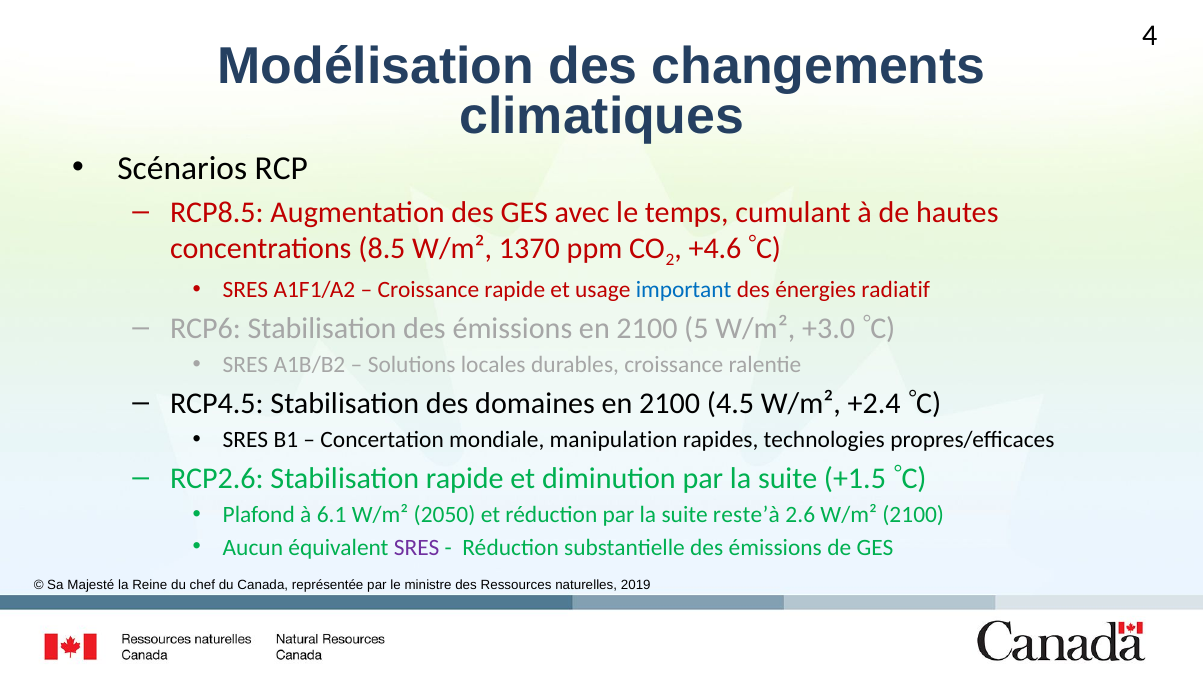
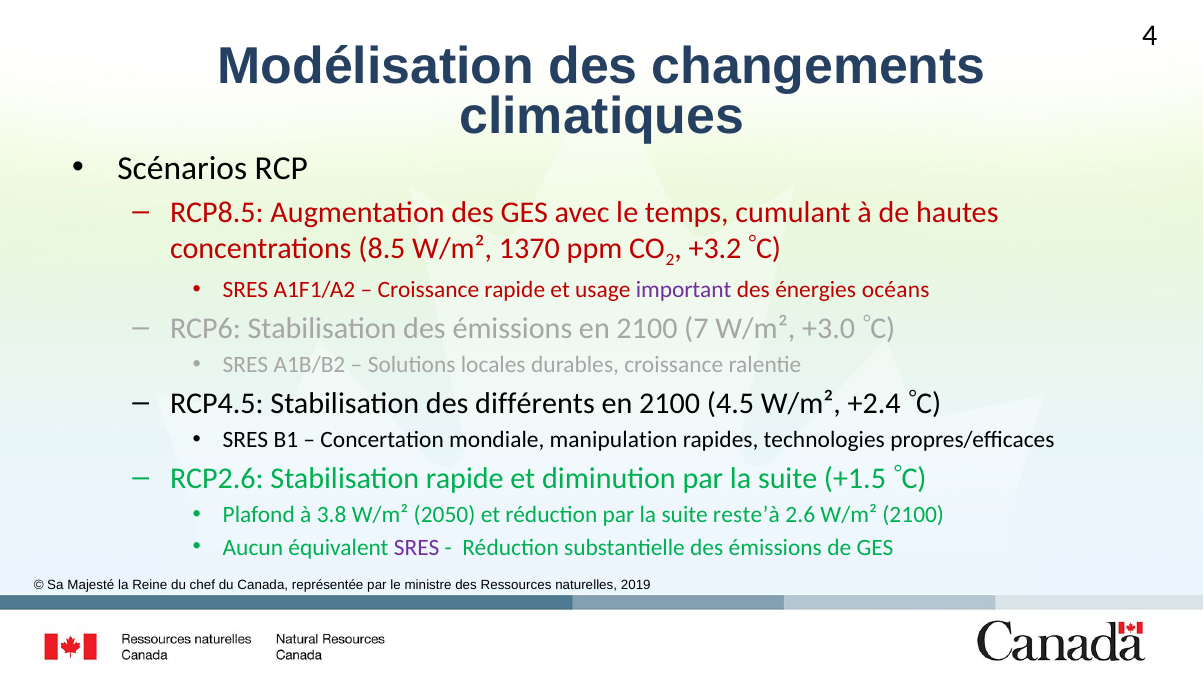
+4.6: +4.6 -> +3.2 (715, 249)
important colour: blue -> purple (684, 290)
radiatif: radiatif -> océans (896, 290)
5: 5 -> 7 (696, 328)
domaines: domaines -> différents (535, 403)
6.1: 6.1 -> 3.8 (332, 515)
